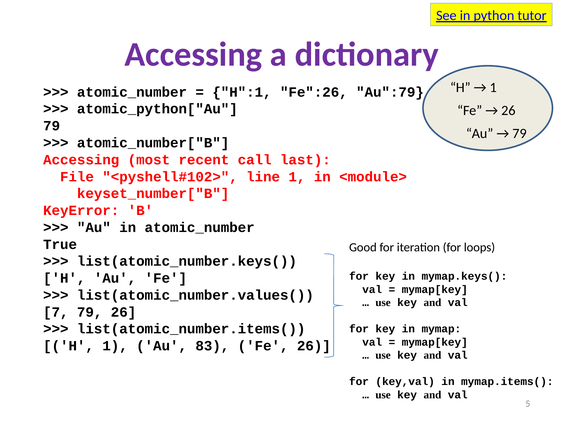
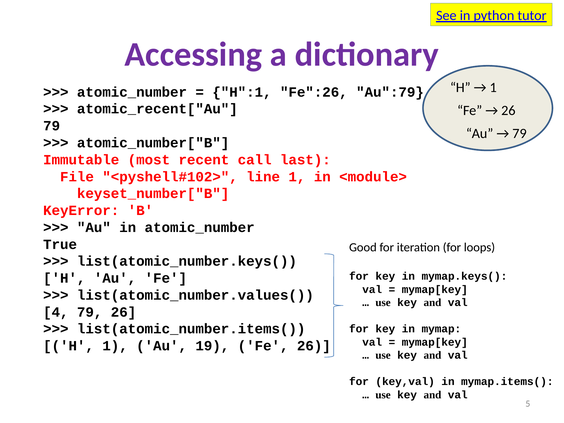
atomic_python["Au: atomic_python["Au -> atomic_recent["Au (157, 109)
Accessing: Accessing -> Immutable (81, 160)
7: 7 -> 4 (56, 312)
83: 83 -> 19 (212, 346)
